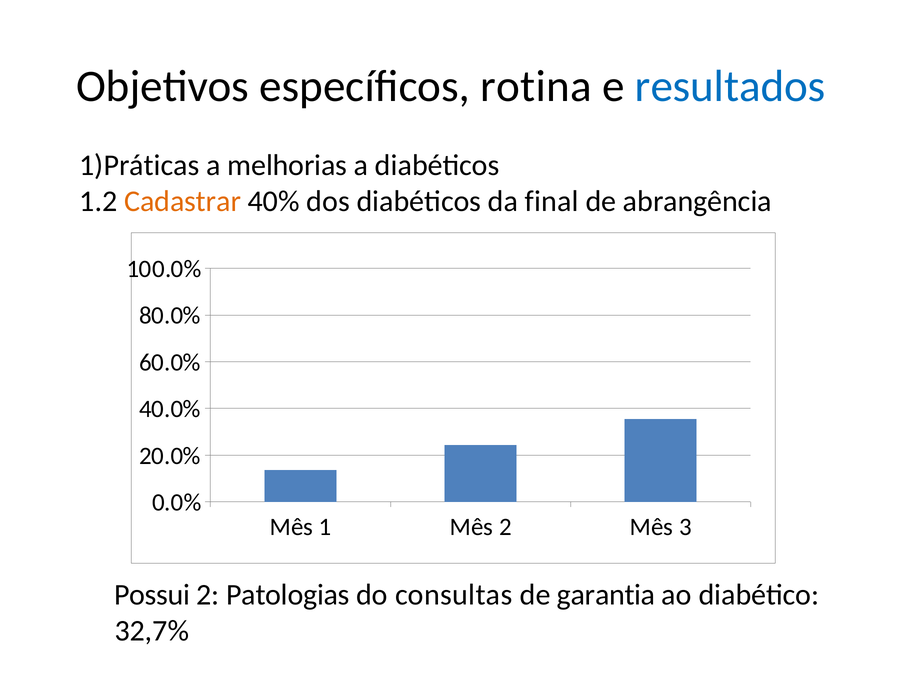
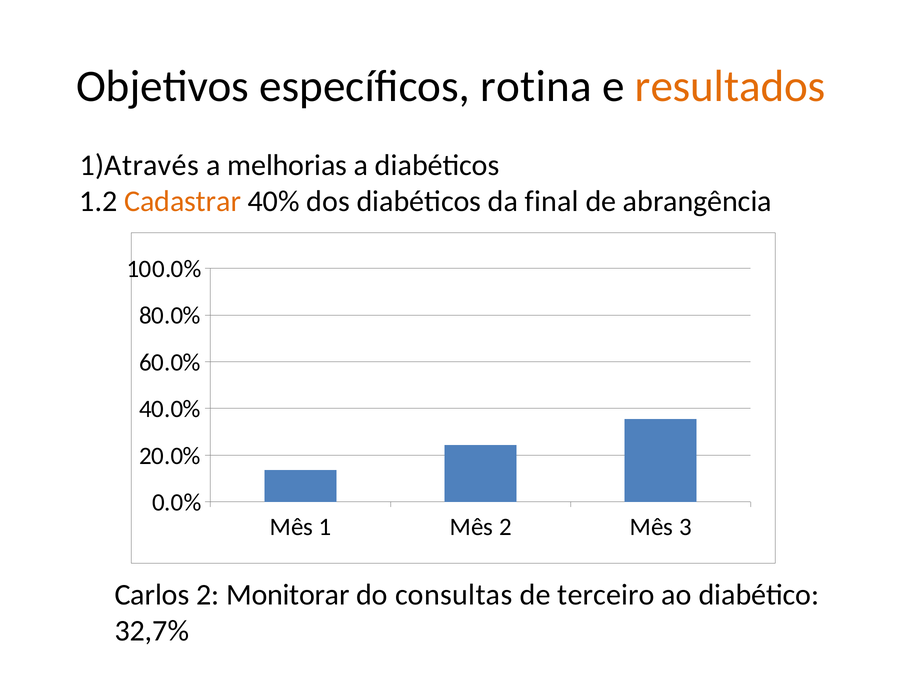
resultados colour: blue -> orange (730, 87)
1)Práticas: 1)Práticas -> 1)Através (139, 166)
Possui: Possui -> Carlos (152, 595)
Patologias: Patologias -> Monitorar (288, 595)
garantia: garantia -> terceiro (606, 595)
